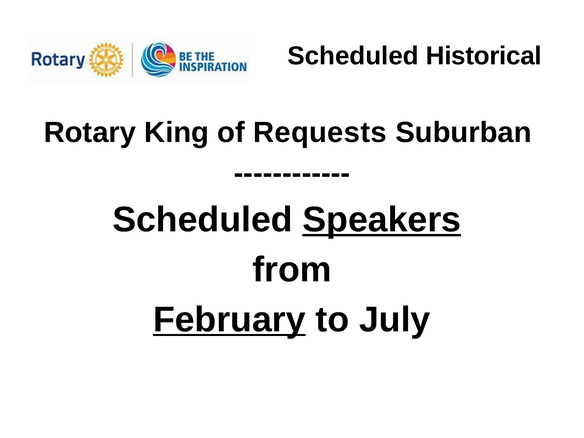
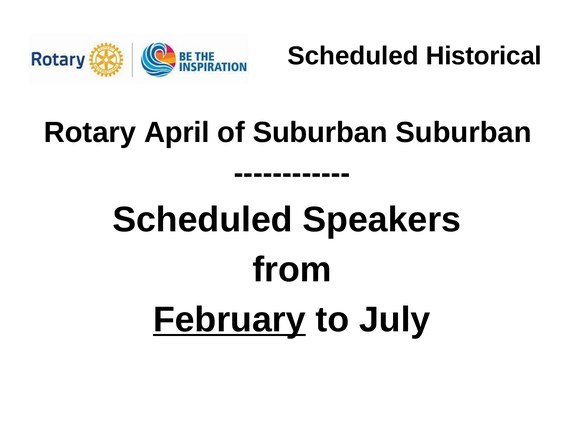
King: King -> April (177, 132)
of Requests: Requests -> Suburban (320, 132)
Speakers underline: present -> none (382, 220)
